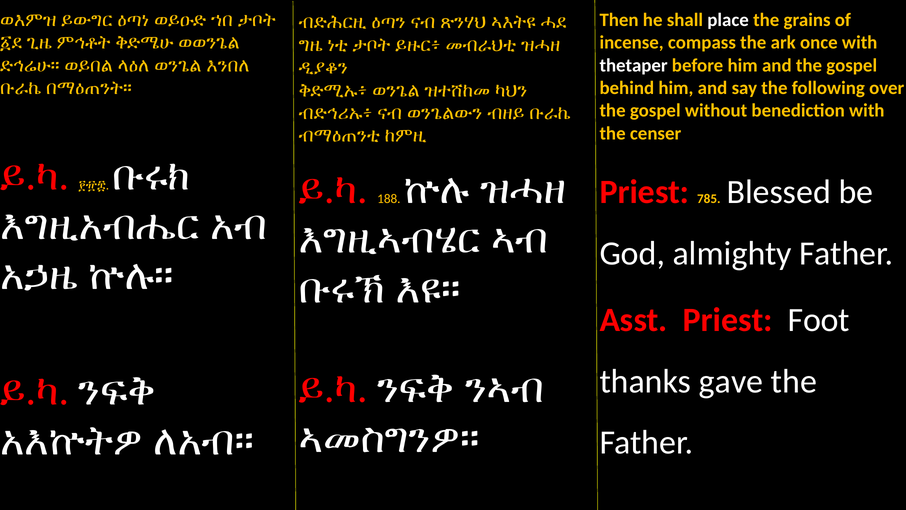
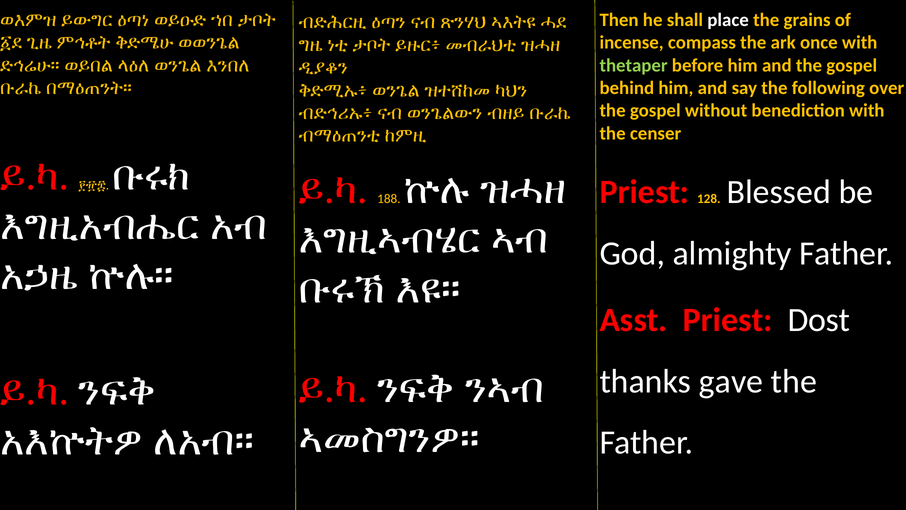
thetaper colour: white -> light green (634, 65)
785: 785 -> 128 (709, 199)
Foot: Foot -> Dost (819, 320)
